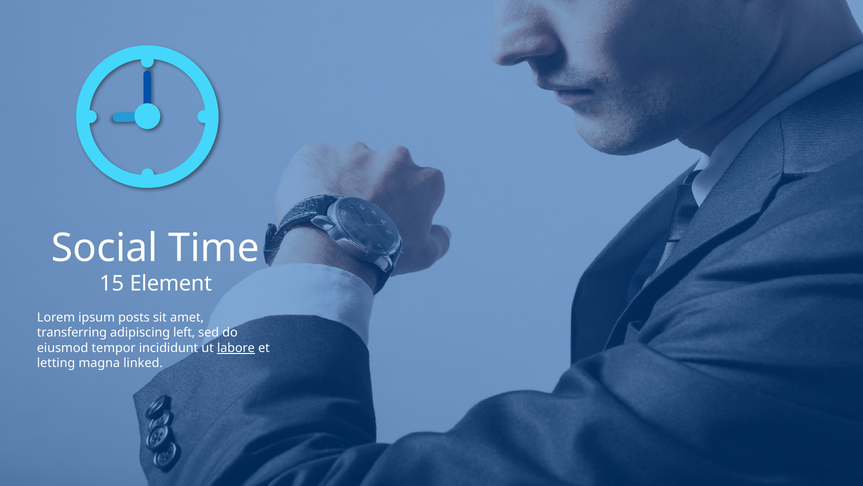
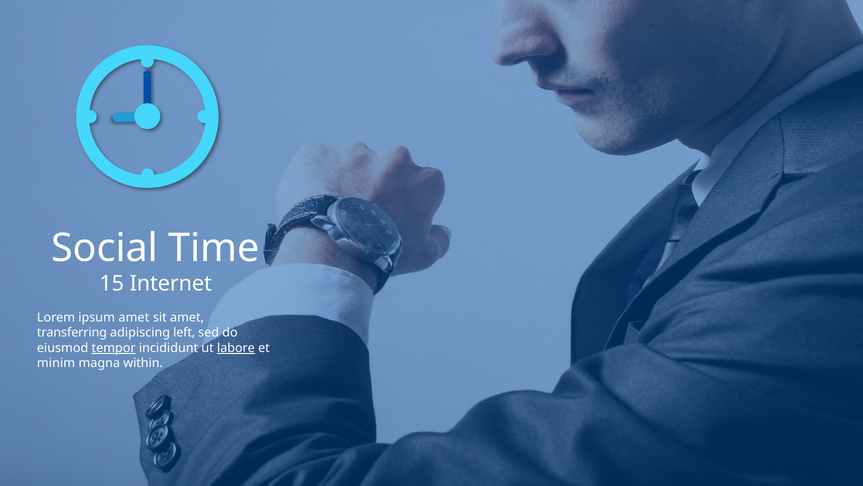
Element: Element -> Internet (171, 283)
ipsum posts: posts -> amet (134, 317)
tempor underline: none -> present (114, 348)
letting: letting -> minim (56, 363)
linked: linked -> within (143, 363)
